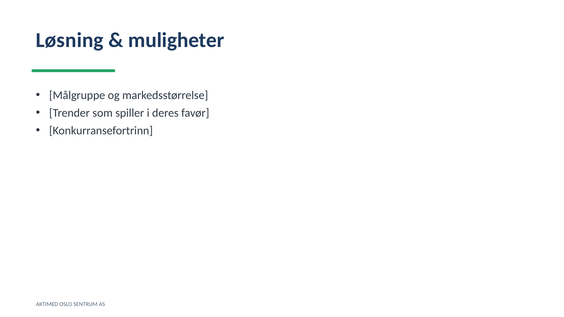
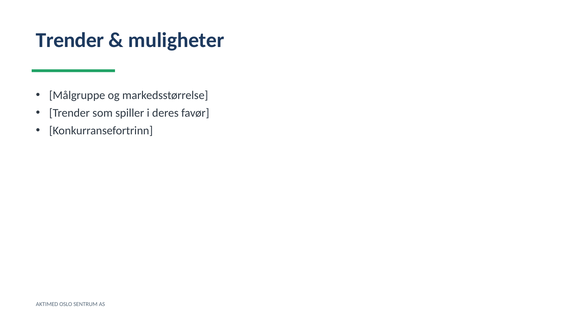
Løsning: Løsning -> Trender (70, 40)
